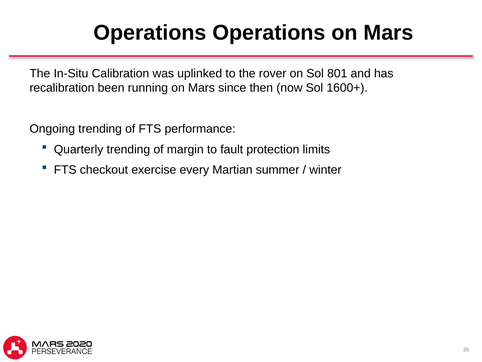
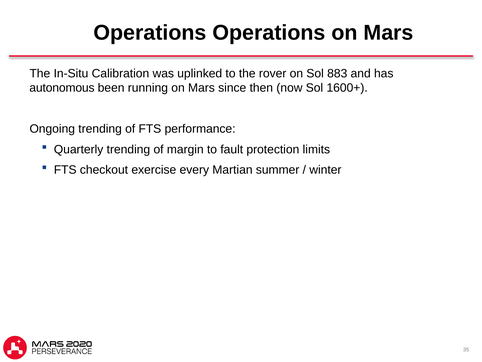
801: 801 -> 883 (337, 73)
recalibration: recalibration -> autonomous (62, 88)
